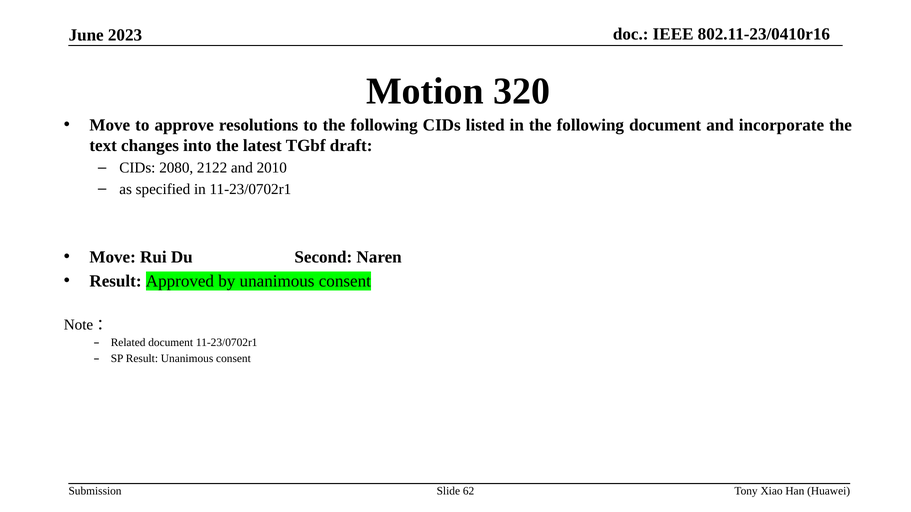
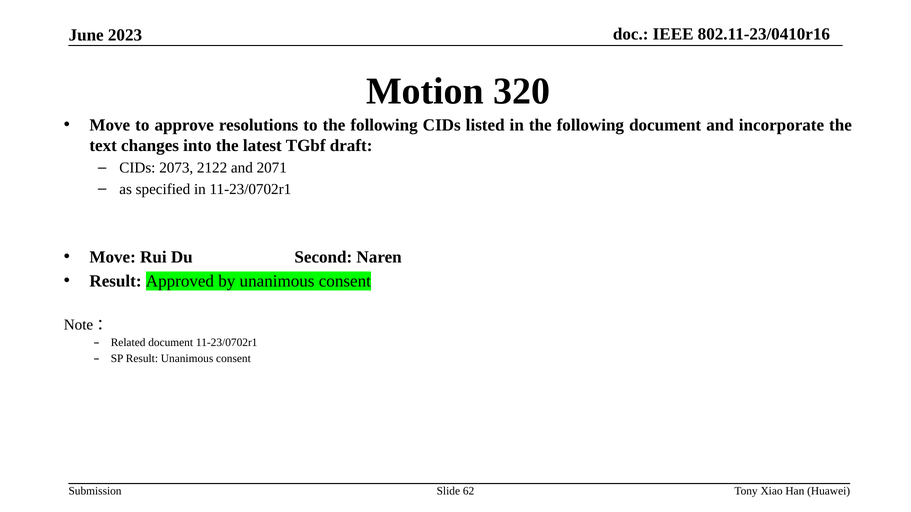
2080: 2080 -> 2073 (176, 168)
2010: 2010 -> 2071 (272, 168)
